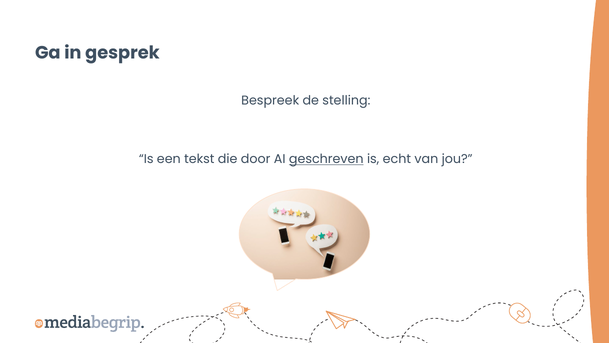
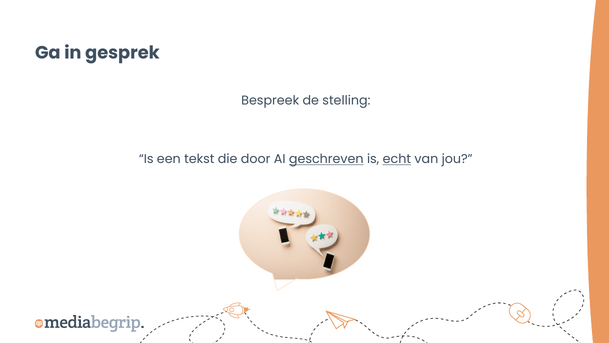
echt underline: none -> present (397, 159)
